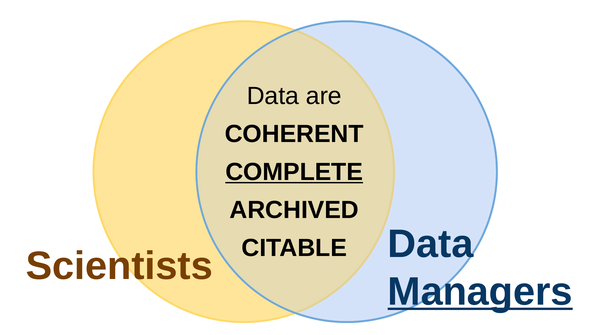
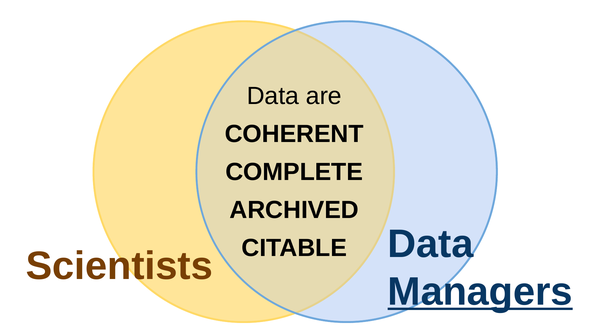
COMPLETE underline: present -> none (294, 172)
